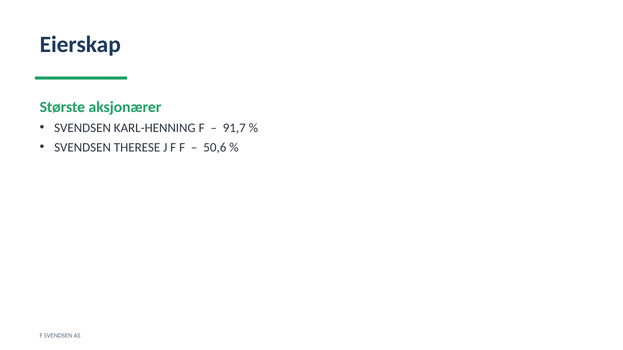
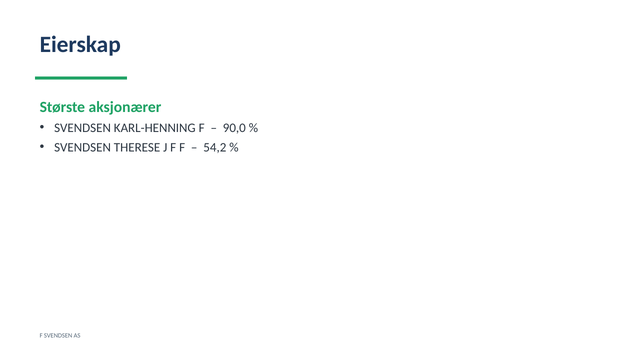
91,7: 91,7 -> 90,0 (234, 128)
50,6: 50,6 -> 54,2 (215, 148)
